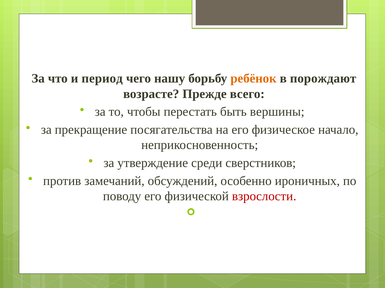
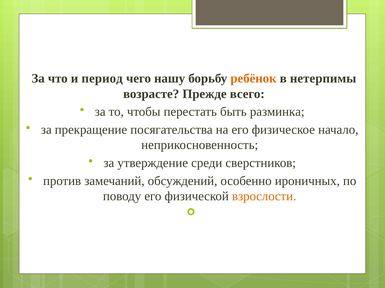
порождают: порождают -> нетерпимы (323, 79)
вершины: вершины -> разминка (277, 112)
взрослости colour: red -> orange (264, 197)
